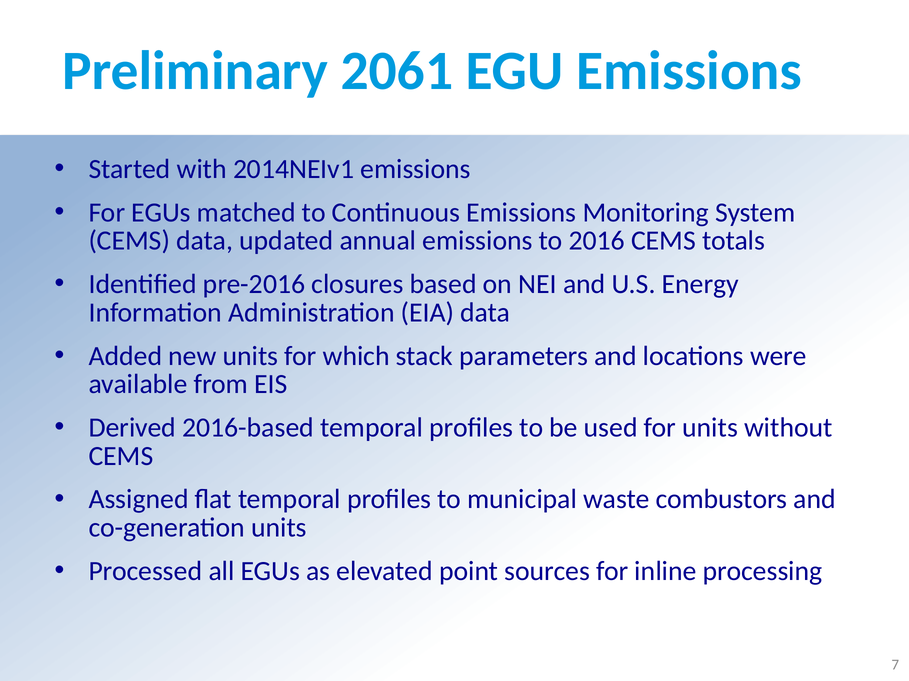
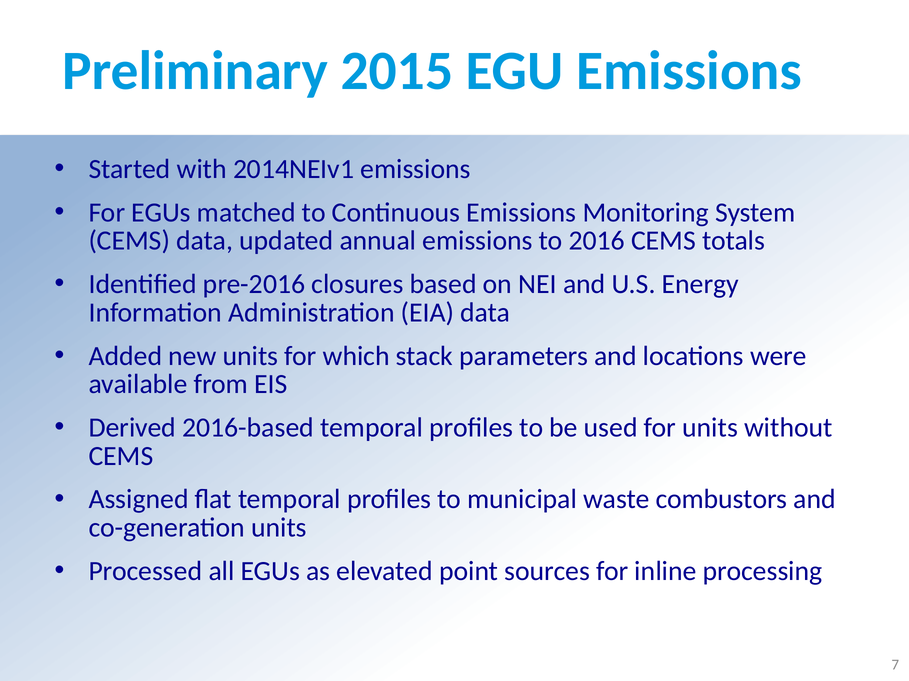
2061: 2061 -> 2015 (397, 71)
